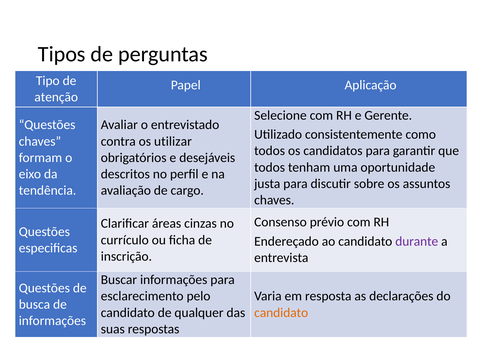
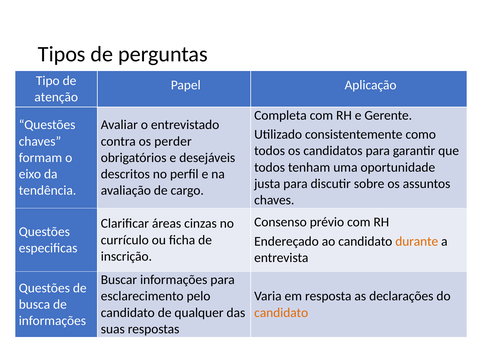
Selecione: Selecione -> Completa (280, 115)
utilizar: utilizar -> perder (173, 141)
durante colour: purple -> orange (417, 241)
